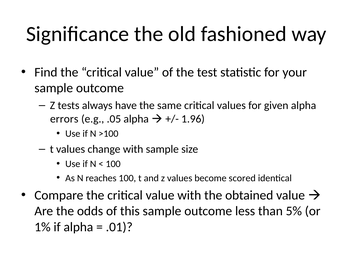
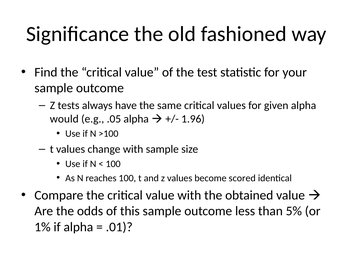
errors: errors -> would (64, 119)
